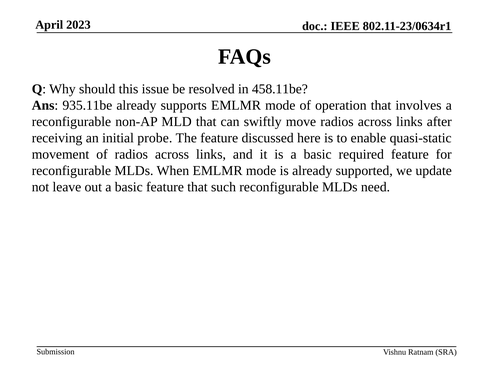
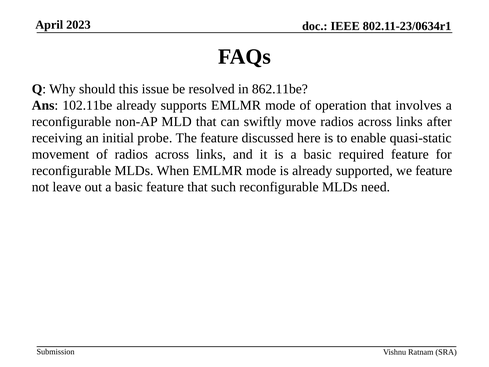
458.11be: 458.11be -> 862.11be (280, 89)
935.11be: 935.11be -> 102.11be (87, 105)
we update: update -> feature (434, 170)
